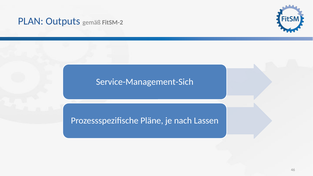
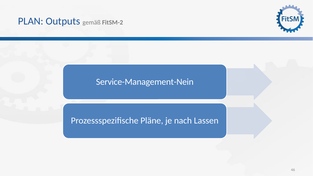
Service-Management-Sich: Service-Management-Sich -> Service-Management-Nein (145, 82)
